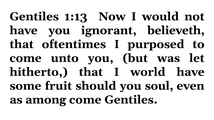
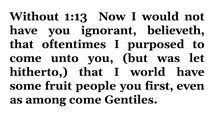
Gentiles: Gentiles -> Without (34, 17)
should: should -> people (96, 86)
soul: soul -> first (159, 86)
